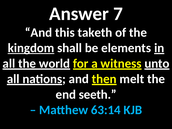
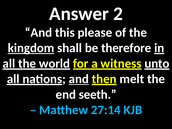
7: 7 -> 2 (118, 14)
taketh: taketh -> please (95, 33)
elements: elements -> therefore (126, 48)
and underline: none -> present (79, 79)
63:14: 63:14 -> 27:14 (106, 110)
